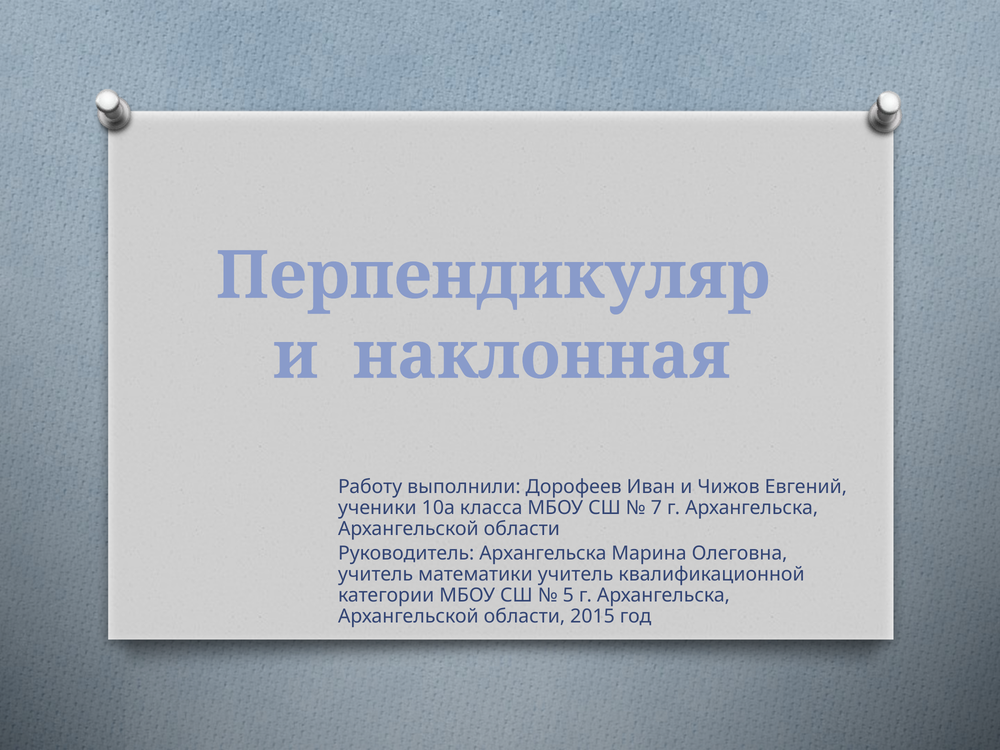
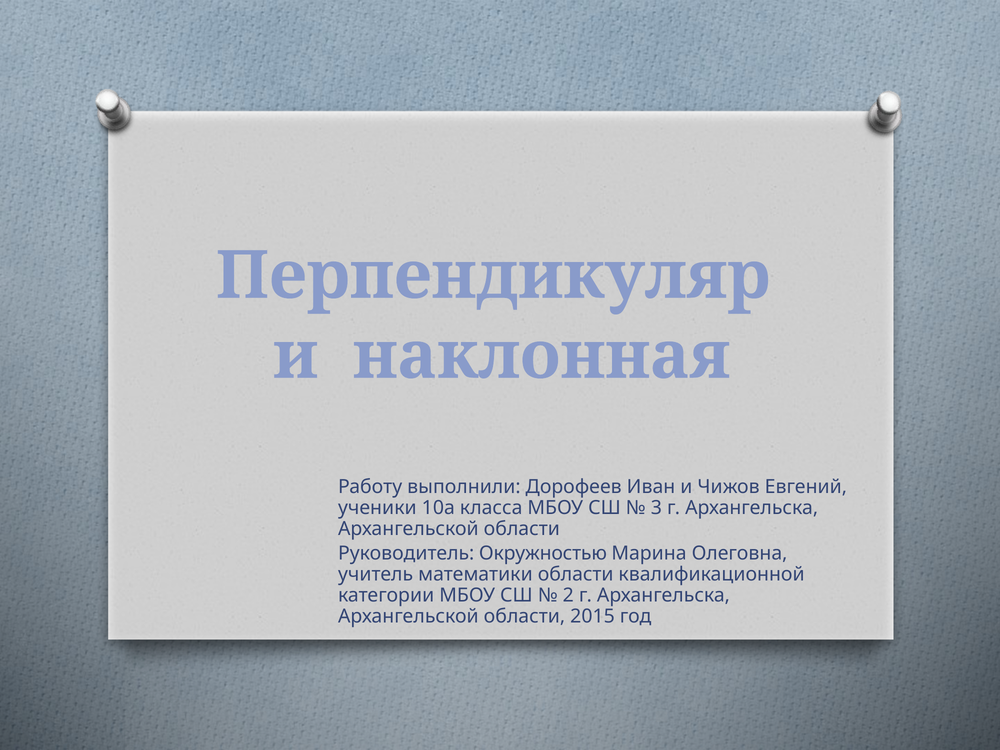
7: 7 -> 3 (656, 508)
Руководитель Архангельска: Архангельска -> Окружностью (543, 553)
математики учитель: учитель -> области (576, 574)
5: 5 -> 2 (568, 595)
